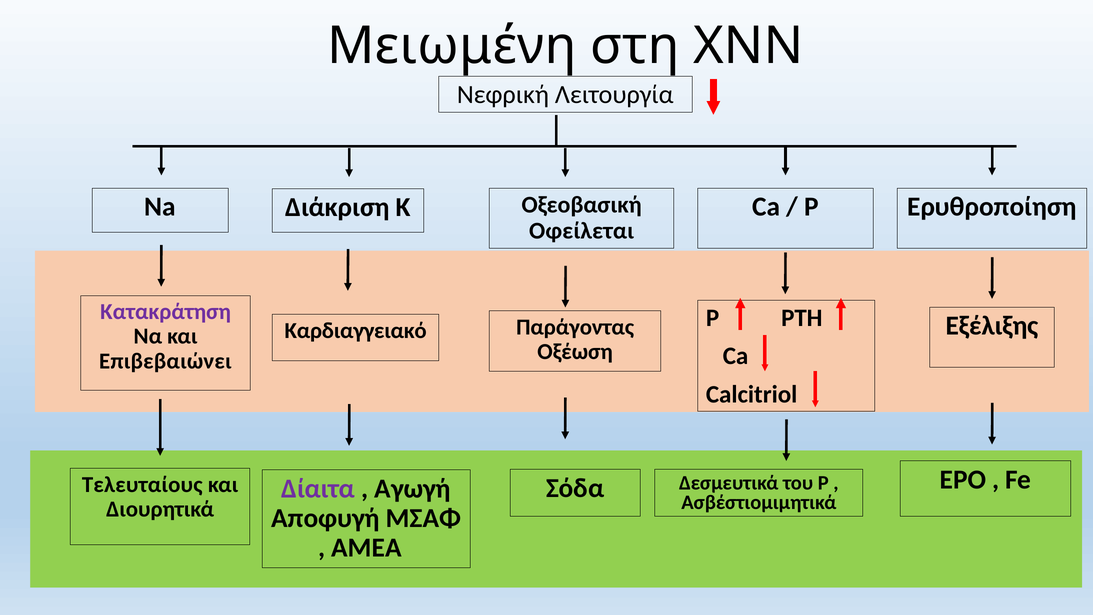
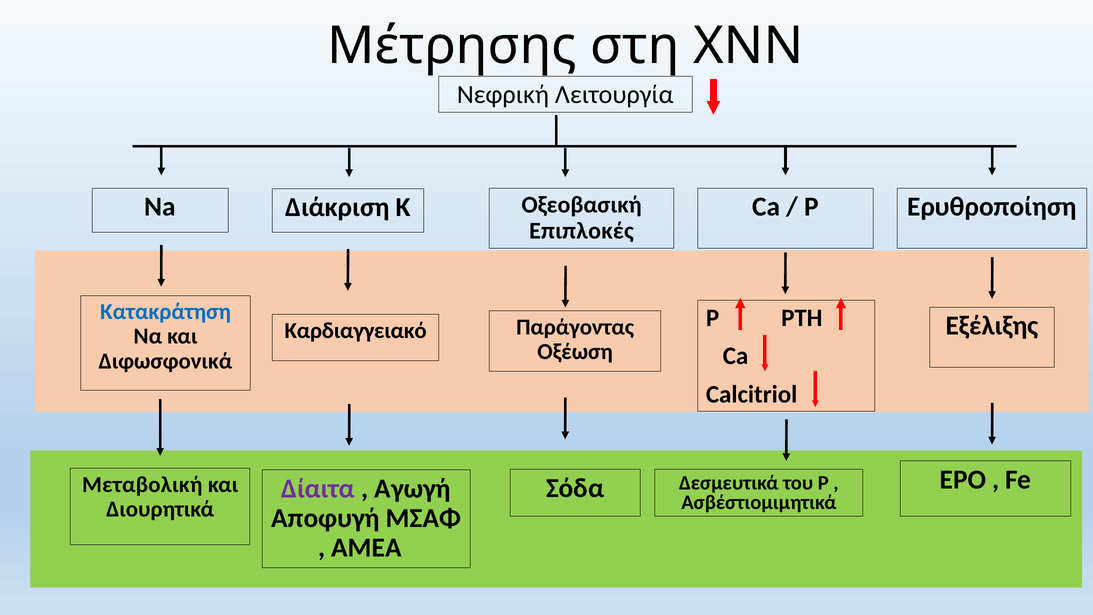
Μειωμένη: Μειωμένη -> Μέτρησης (452, 46)
Οφείλεται: Οφείλεται -> Επιπλοκές (582, 231)
Κατακράτηση colour: purple -> blue (166, 312)
Επιβεβαιώνει: Επιβεβαιώνει -> Διφωσφονικά (165, 361)
Τελευταίους: Τελευταίους -> Μεταβολική (142, 484)
